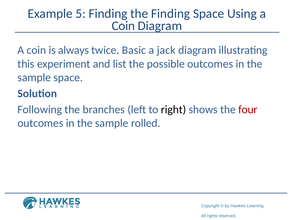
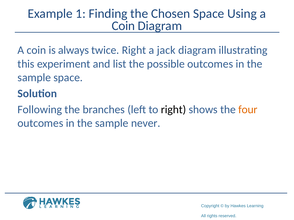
5: 5 -> 1 (81, 14)
the Finding: Finding -> Chosen (171, 14)
twice Basic: Basic -> Right (134, 50)
four colour: red -> orange (248, 110)
rolled: rolled -> never (146, 123)
